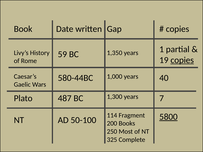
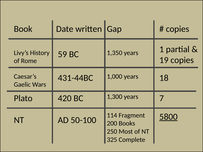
copies underline: present -> none (182, 60)
580-44BC: 580-44BC -> 431-44BC (75, 78)
40: 40 -> 18 (164, 78)
487: 487 -> 420 (65, 98)
